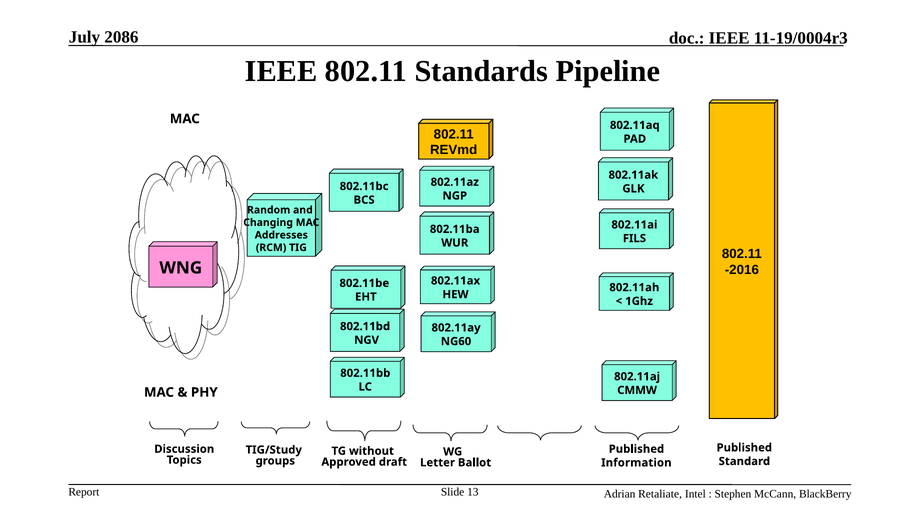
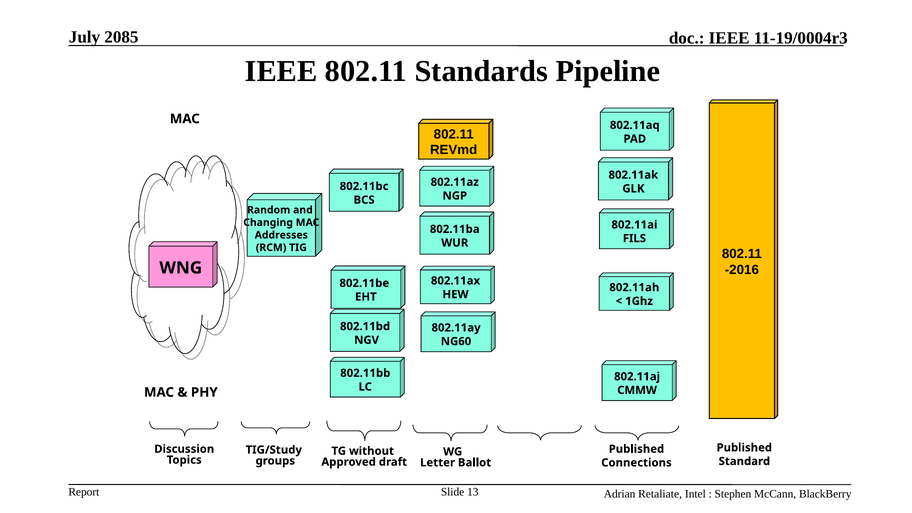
2086: 2086 -> 2085 (121, 37)
Information: Information -> Connections (636, 463)
